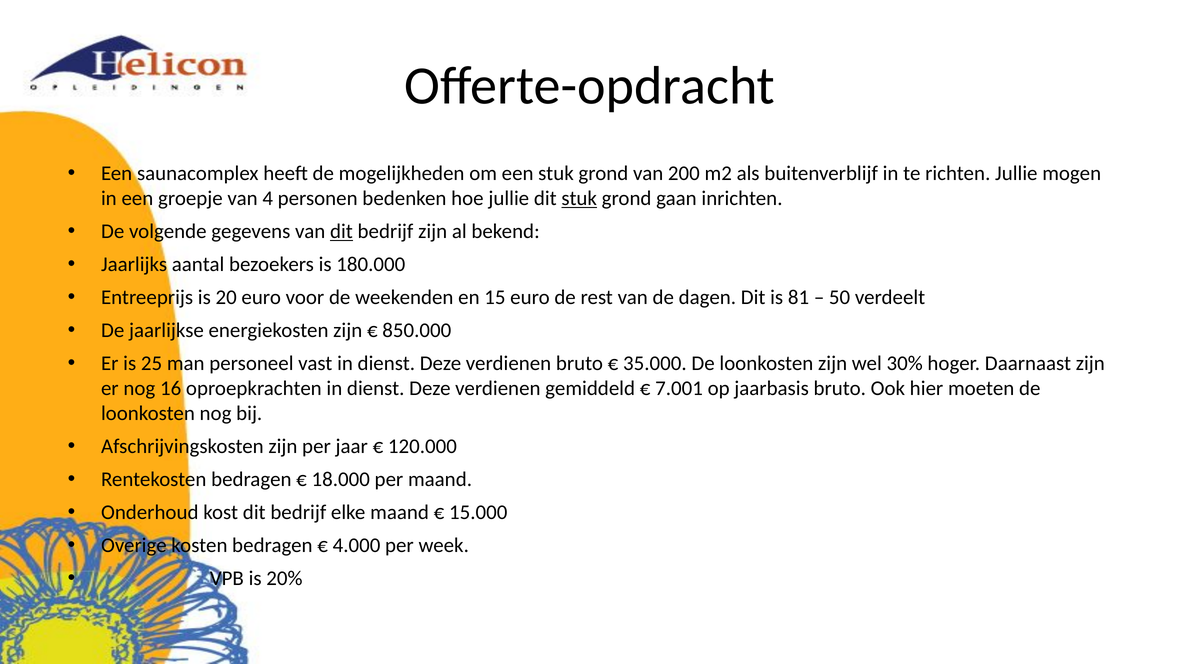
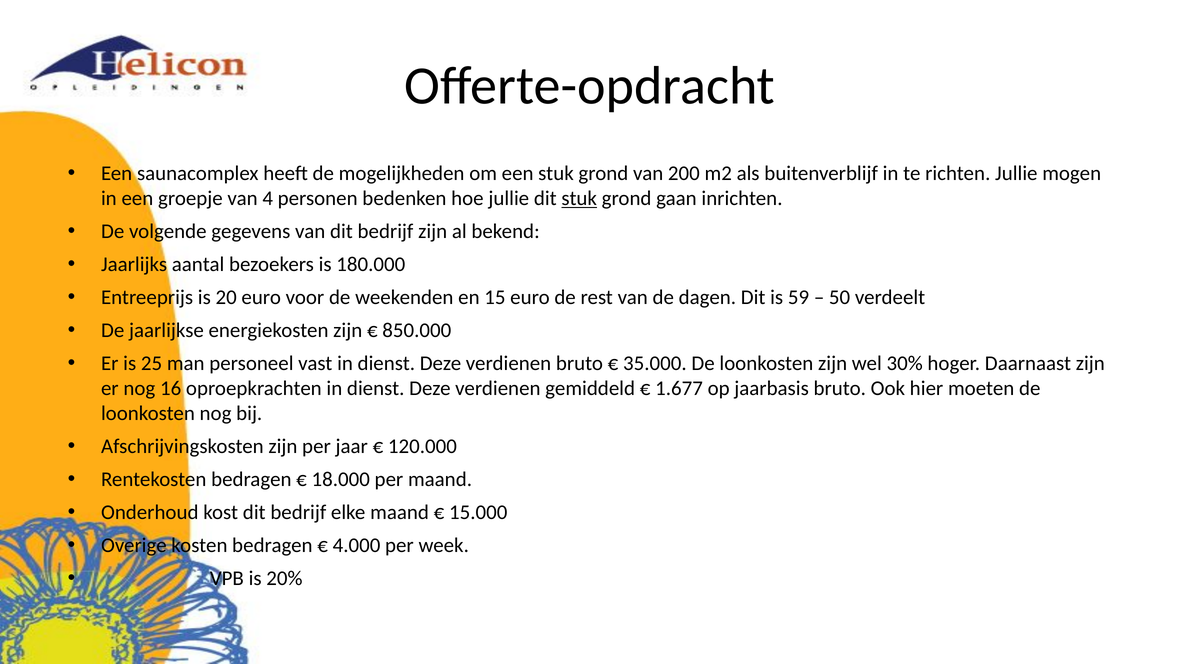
dit underline: present -> none (341, 231)
81: 81 -> 59 (799, 297)
7.001: 7.001 -> 1.677 (679, 388)
